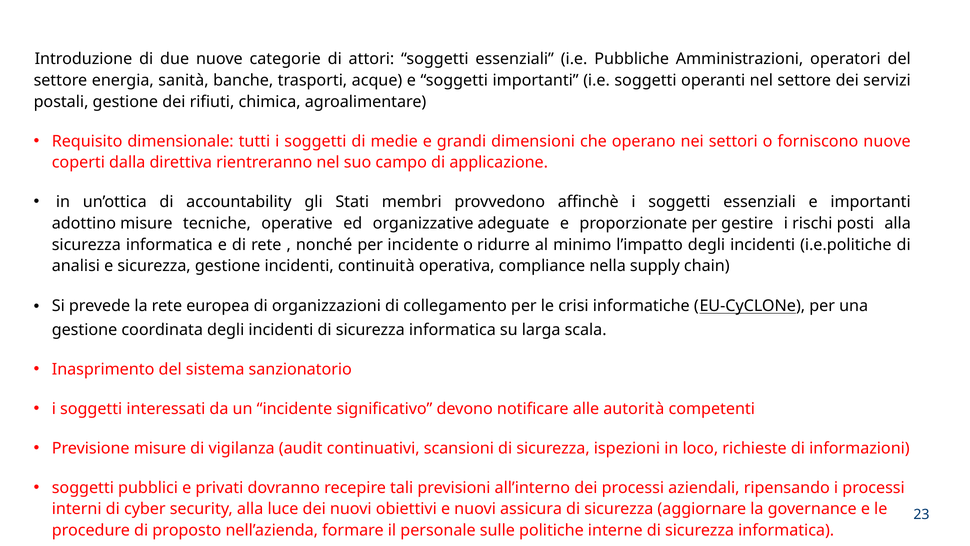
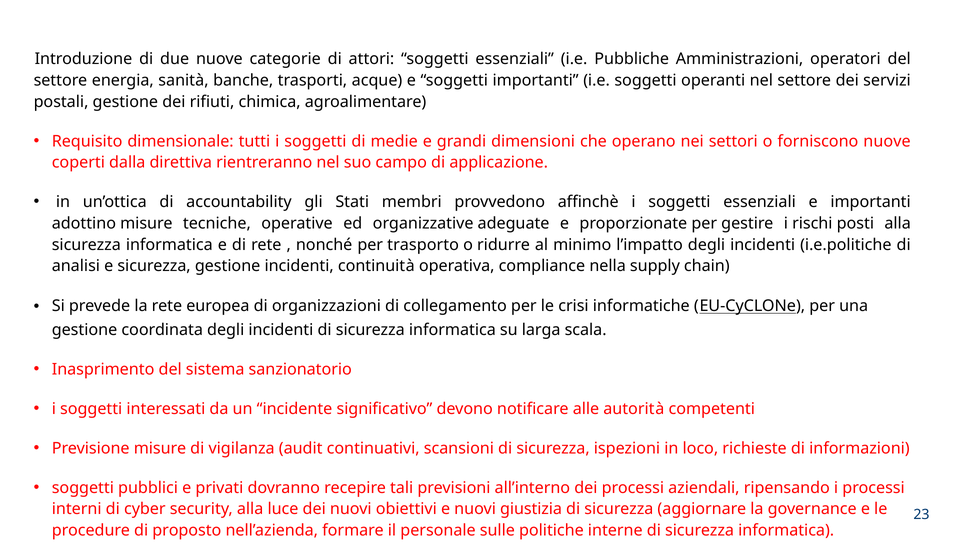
per incidente: incidente -> trasporto (423, 245)
assicura: assicura -> giustizia (531, 509)
